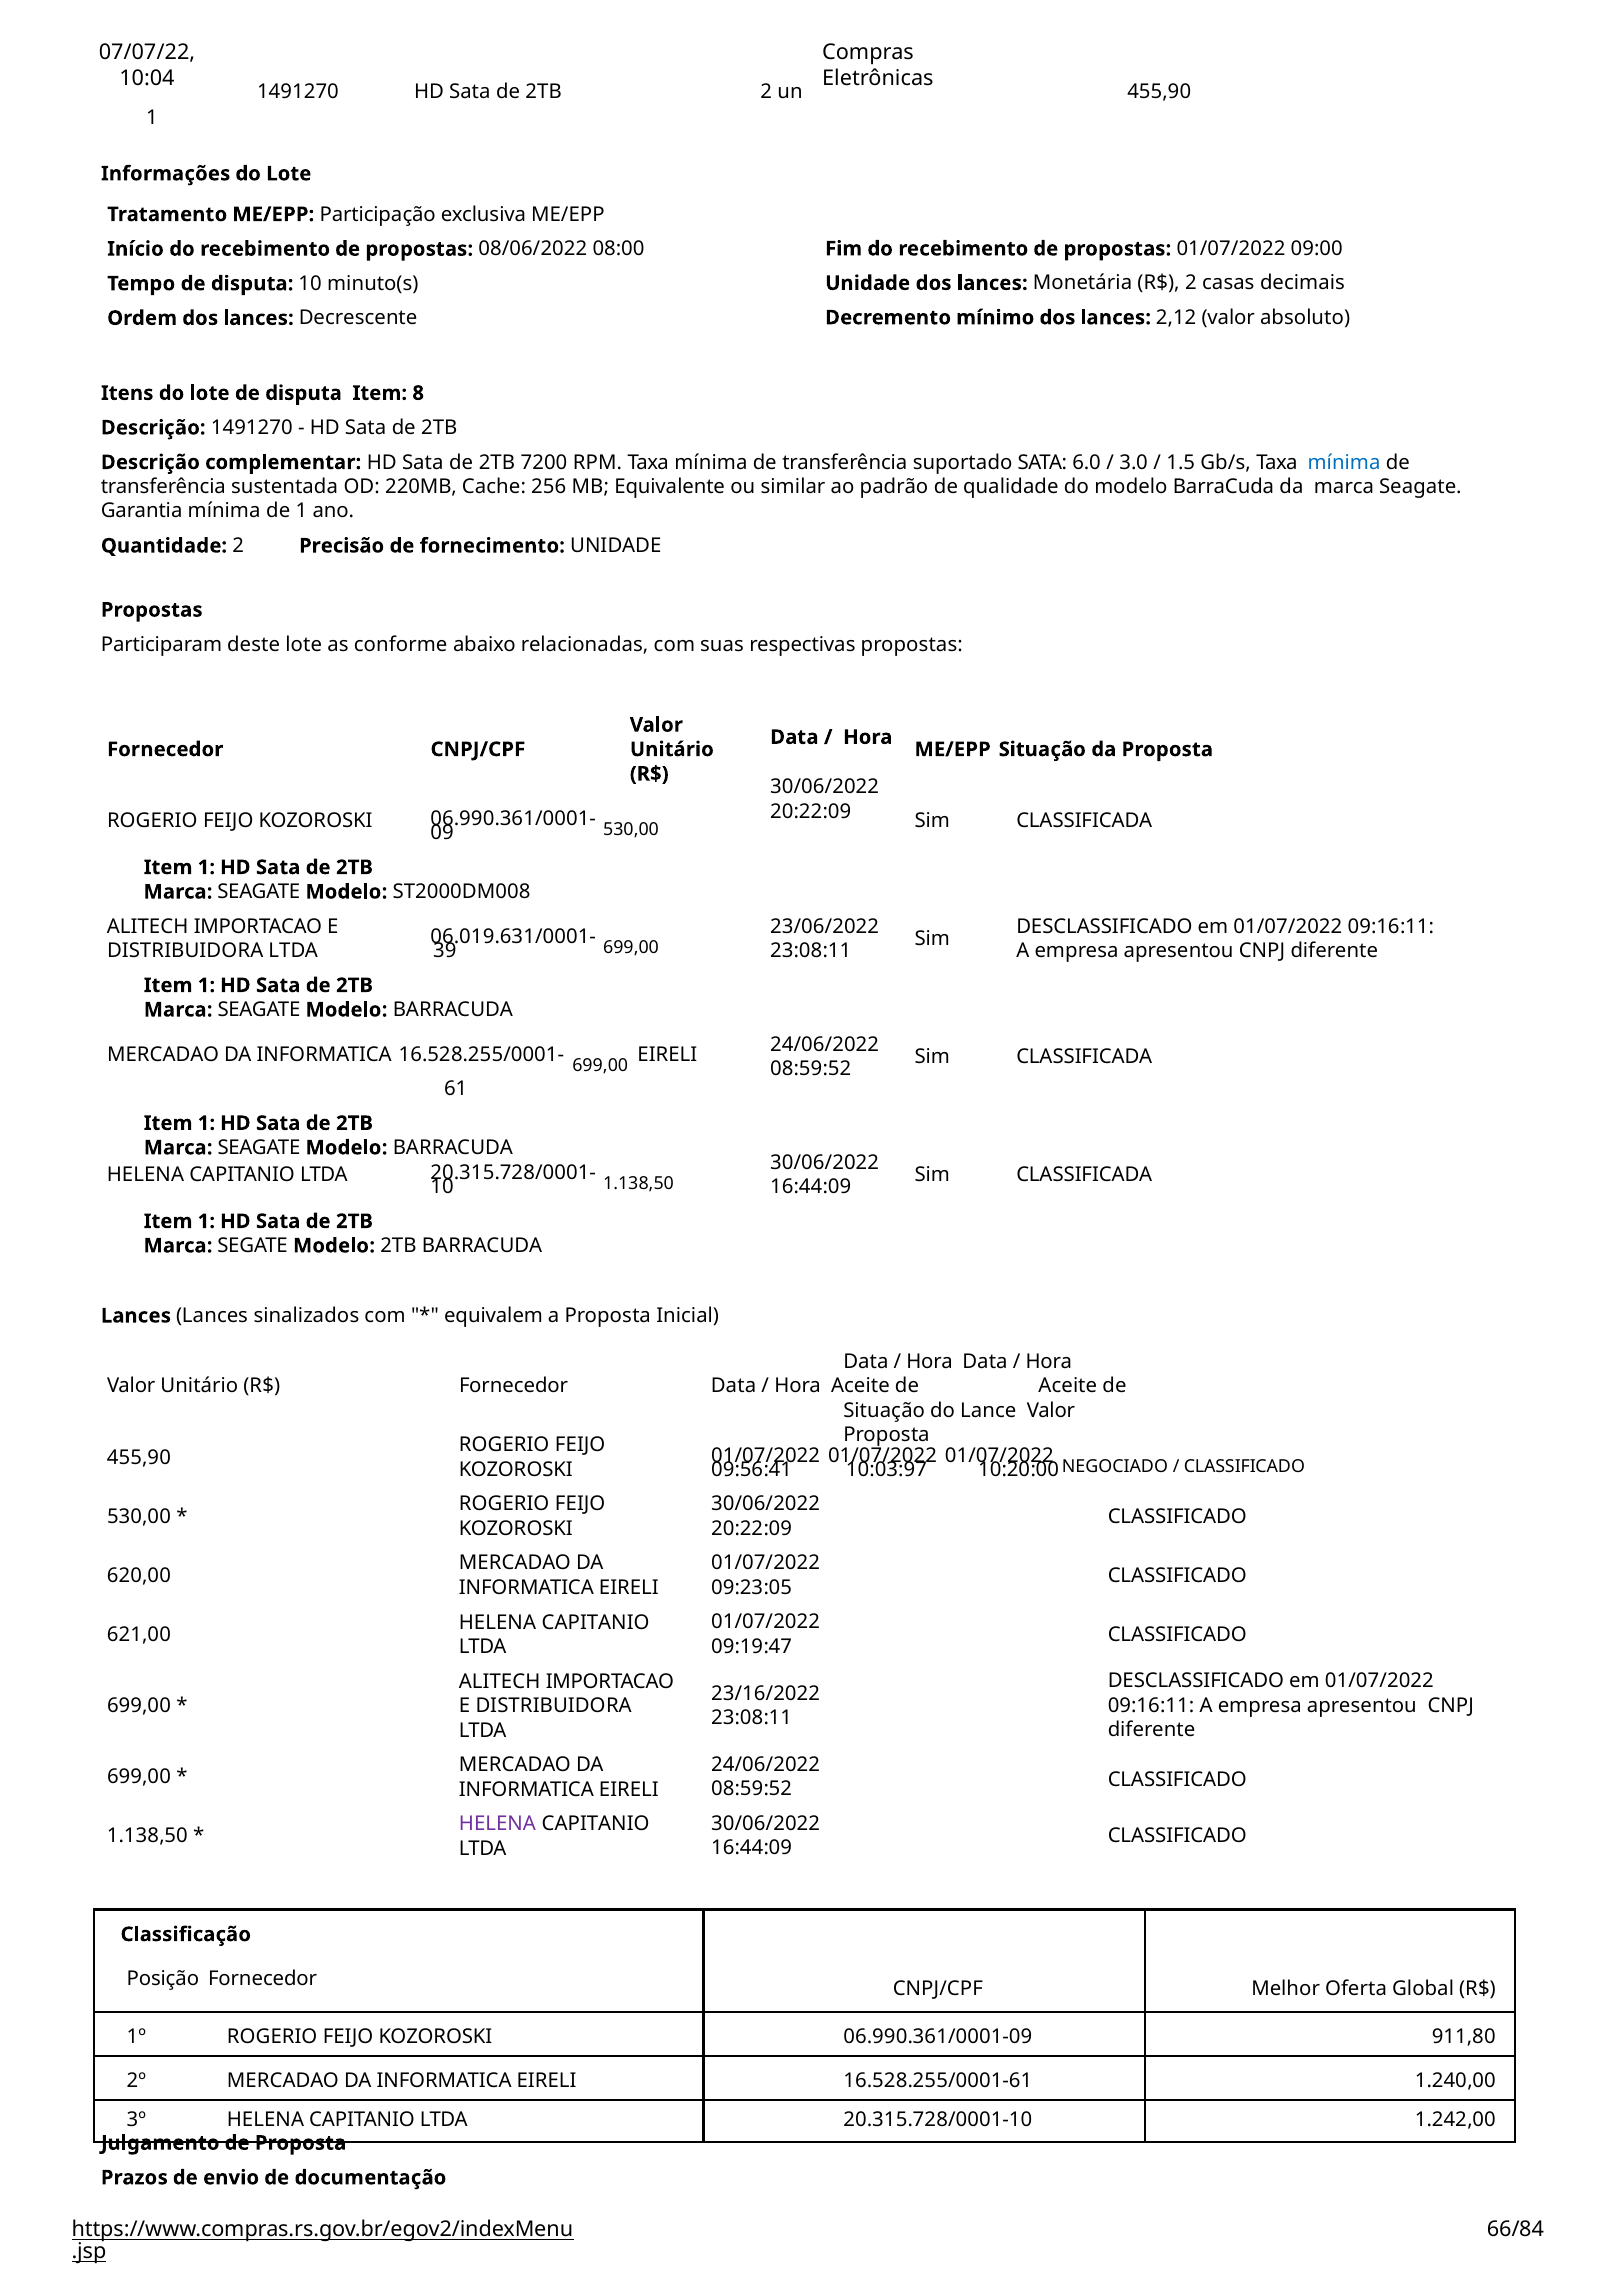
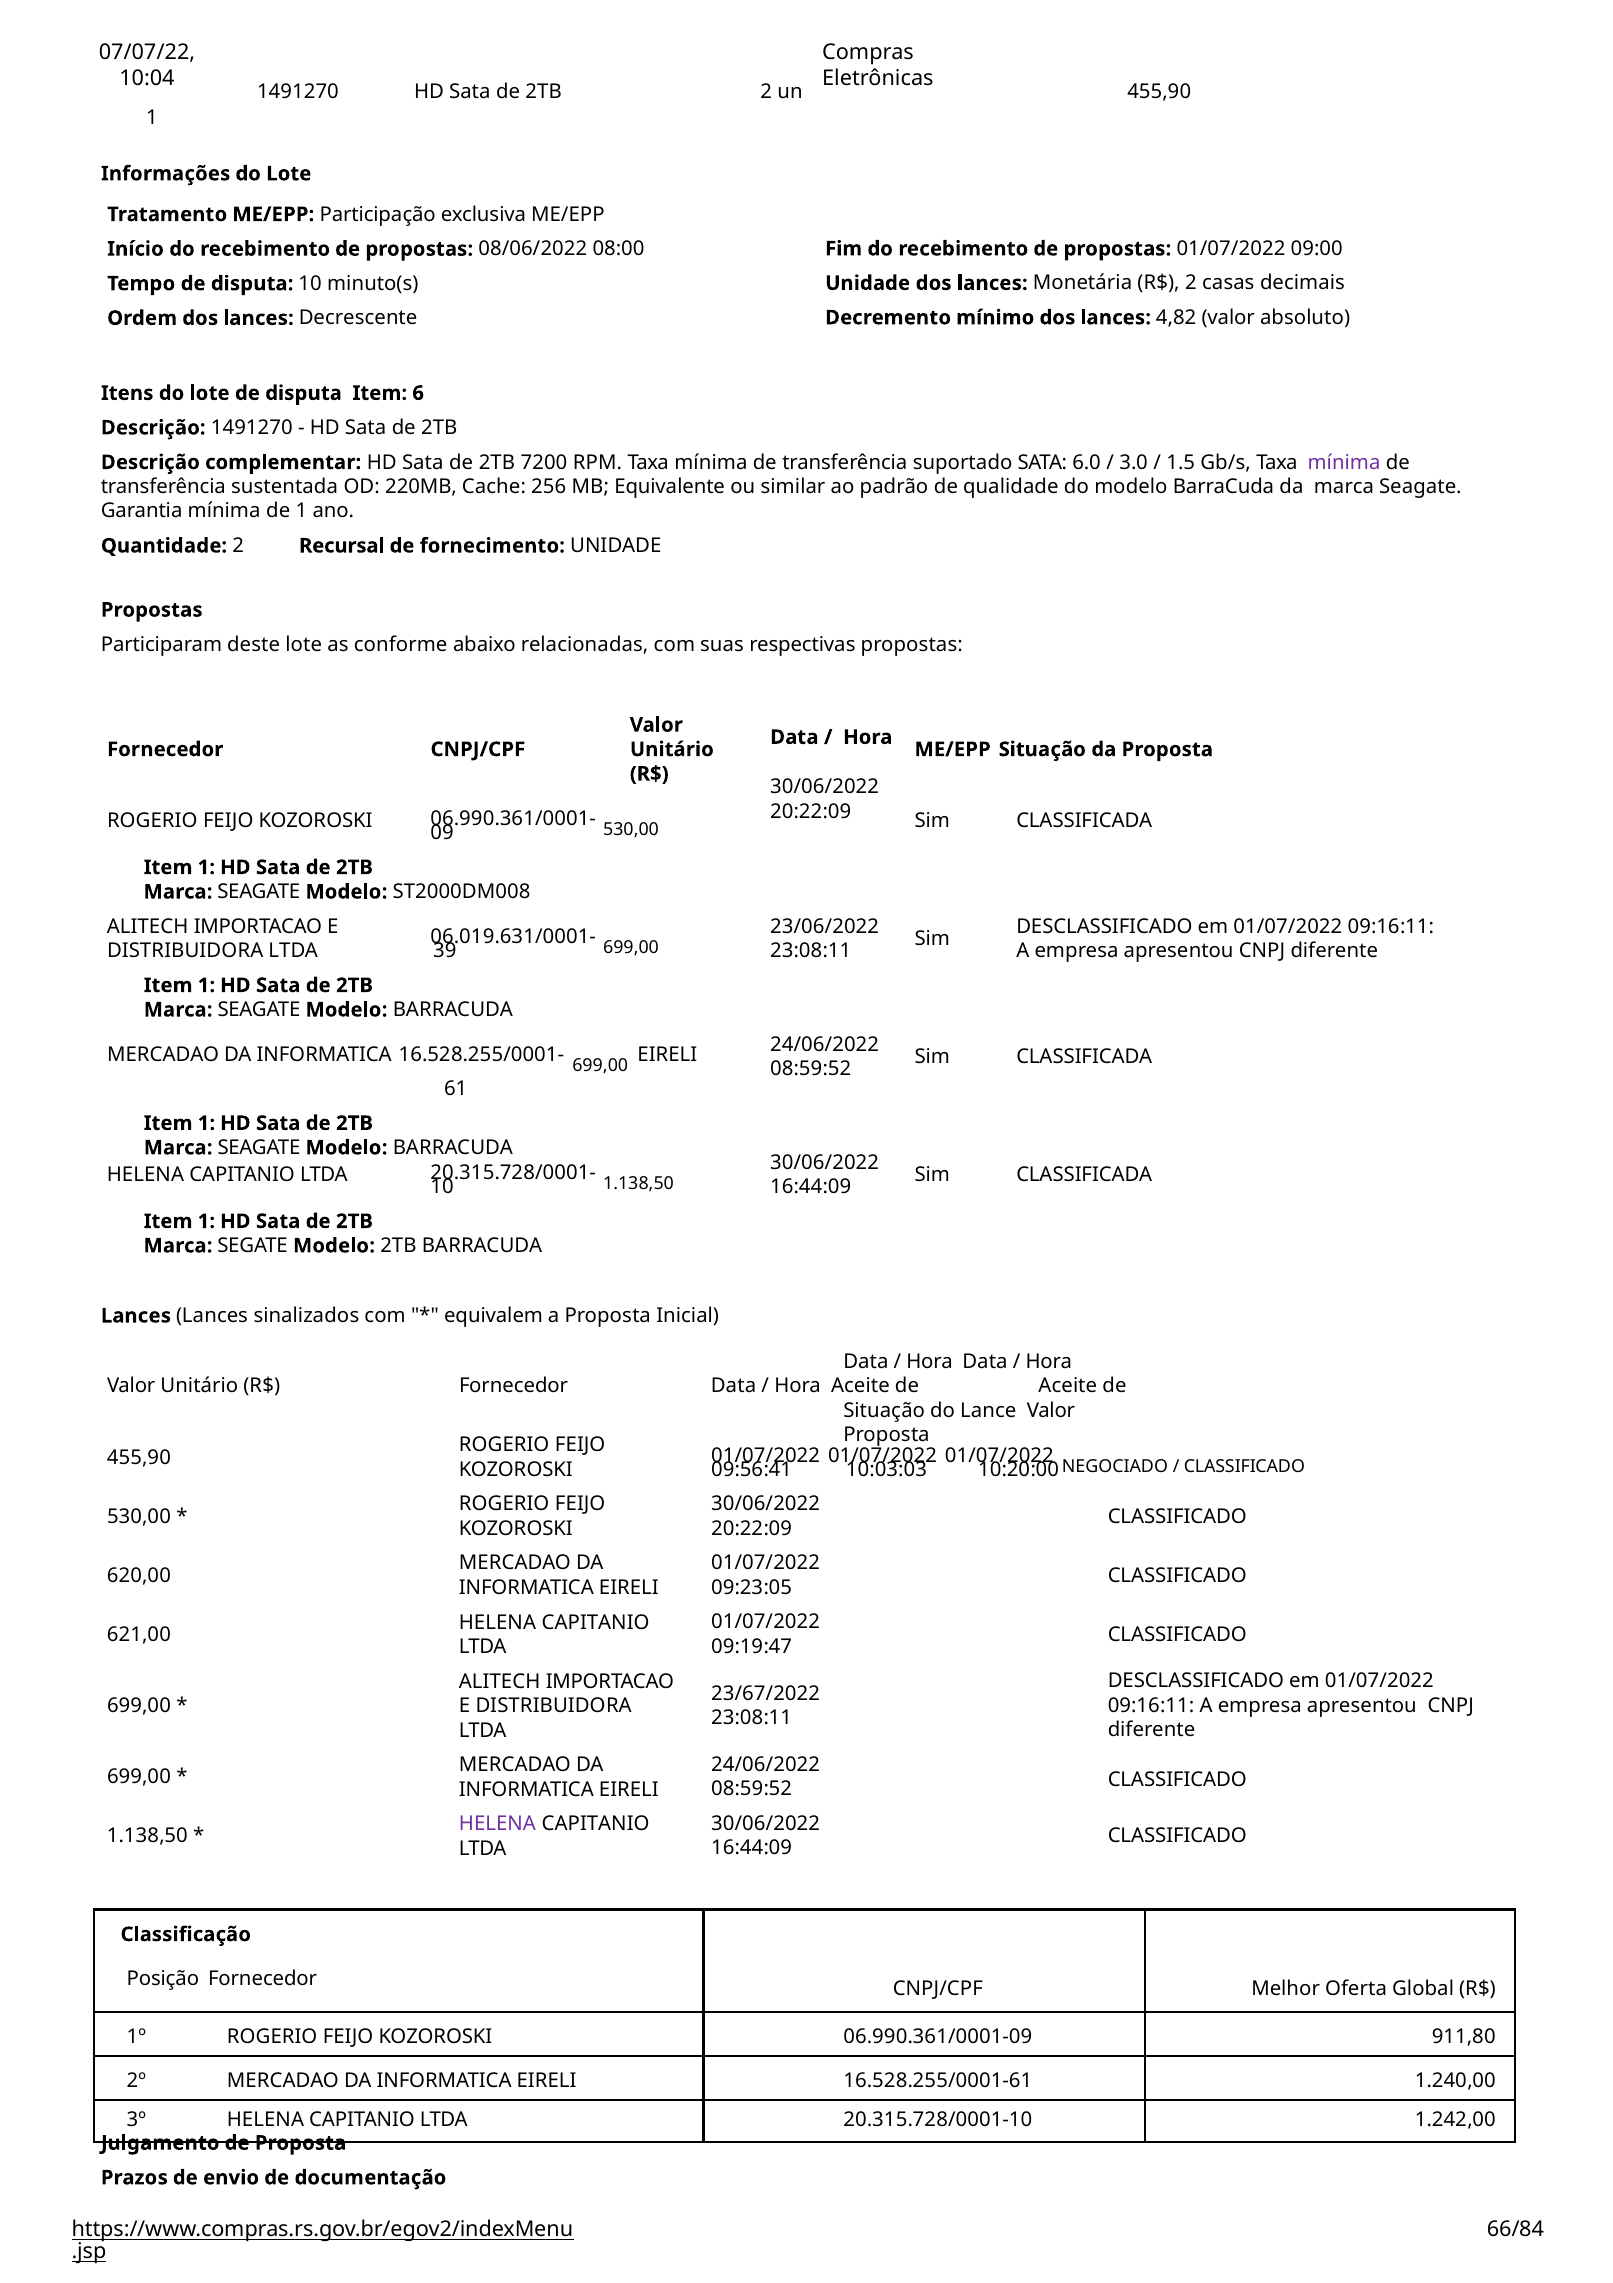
2,12: 2,12 -> 4,82 (1176, 318)
8: 8 -> 6 (418, 393)
mínima colour: blue -> purple (1344, 462)
Precisão: Precisão -> Recursal (342, 546)
10:03:97: 10:03:97 -> 10:03:03 (886, 1469)
23/16/2022: 23/16/2022 -> 23/67/2022 (766, 1693)
